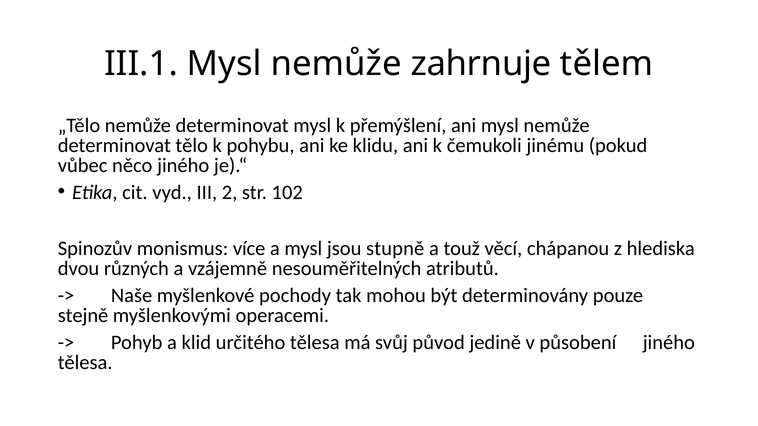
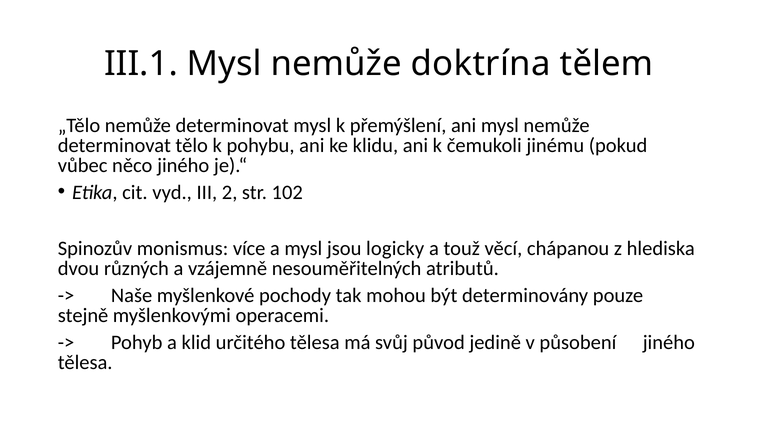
zahrnuje: zahrnuje -> doktrína (481, 64)
stupně: stupně -> logicky (395, 249)
